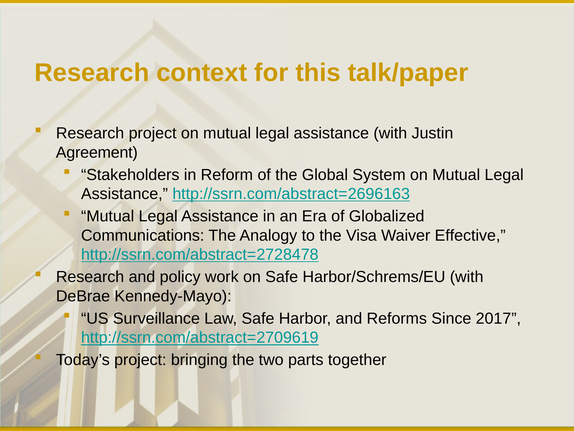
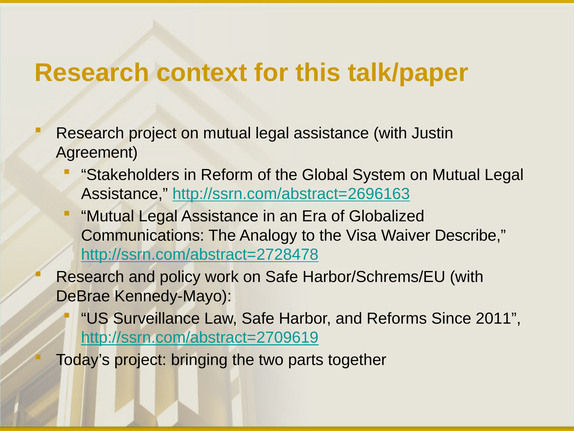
Effective: Effective -> Describe (470, 235)
2017: 2017 -> 2011 (498, 318)
